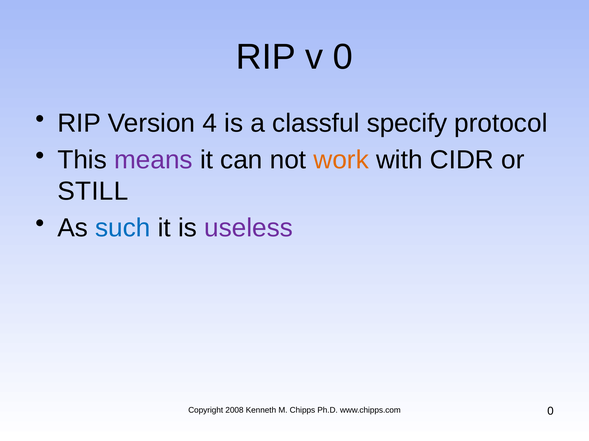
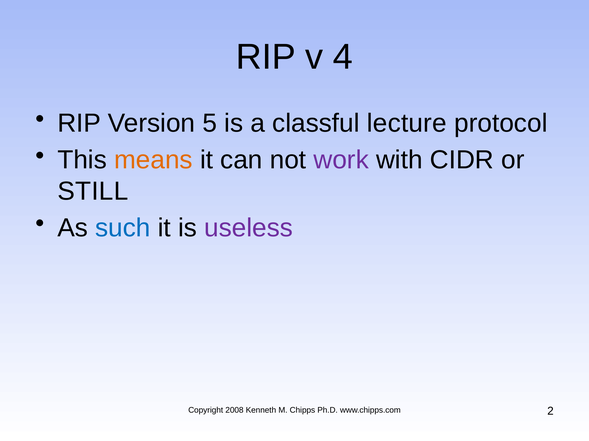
v 0: 0 -> 4 (343, 57)
4: 4 -> 5 (210, 124)
specify: specify -> lecture (407, 124)
means colour: purple -> orange (153, 160)
work colour: orange -> purple (341, 160)
www.chipps.com 0: 0 -> 2 (550, 412)
